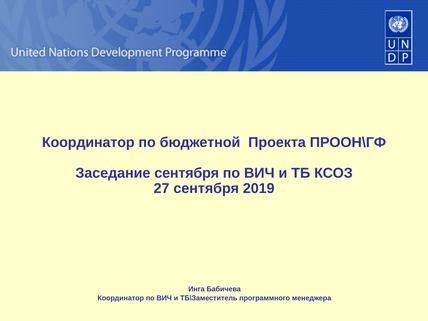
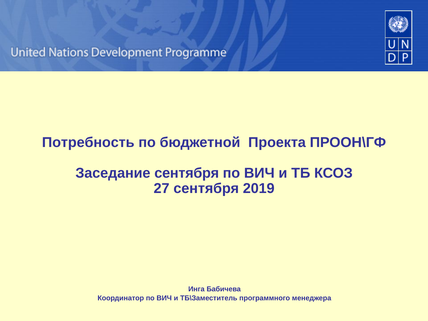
Координатор: Координатор -> Потребность (88, 142)
